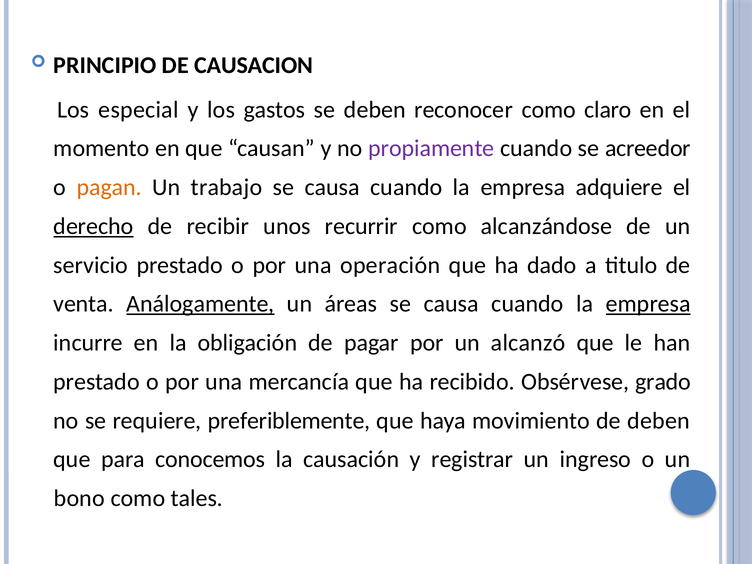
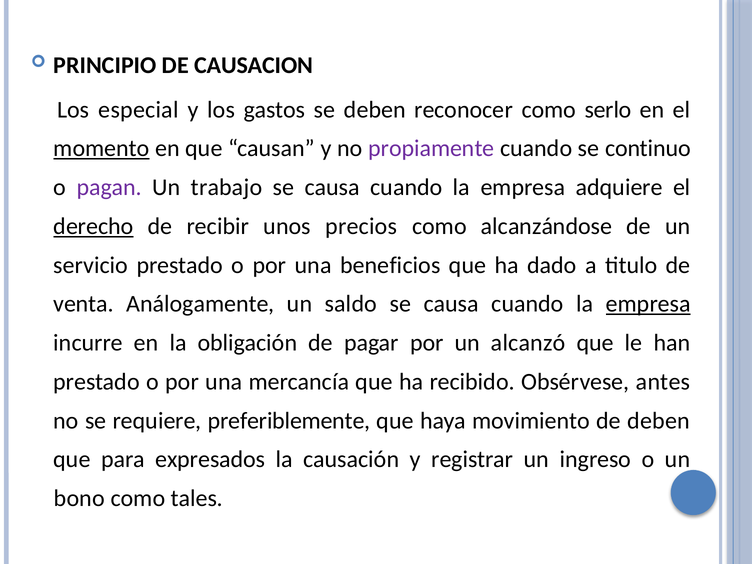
claro: claro -> serlo (608, 110)
momento underline: none -> present (101, 148)
acreedor: acreedor -> continuo (648, 148)
pagan colour: orange -> purple (109, 187)
recurrir: recurrir -> precios (361, 226)
operación: operación -> beneficios (390, 265)
Análogamente underline: present -> none (200, 304)
áreas: áreas -> saldo (351, 304)
grado: grado -> antes (663, 382)
conocemos: conocemos -> expresados (210, 459)
